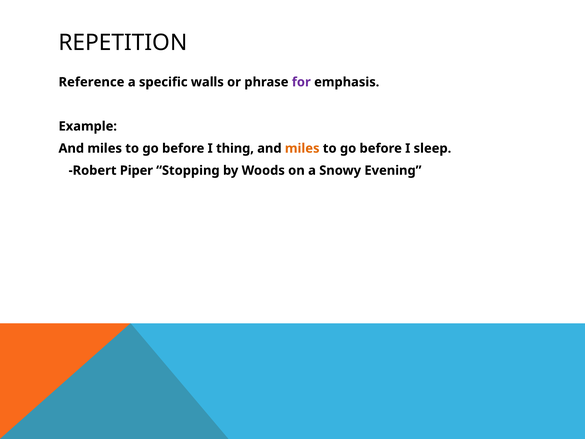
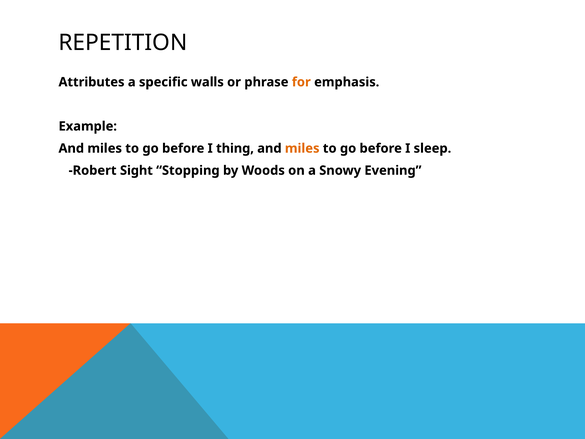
Reference: Reference -> Attributes (92, 82)
for colour: purple -> orange (301, 82)
Piper: Piper -> Sight (136, 170)
